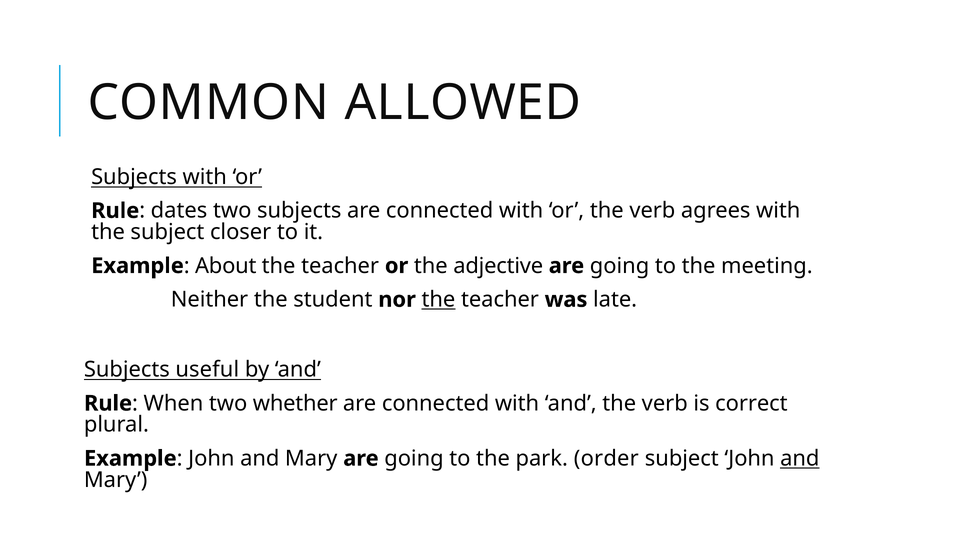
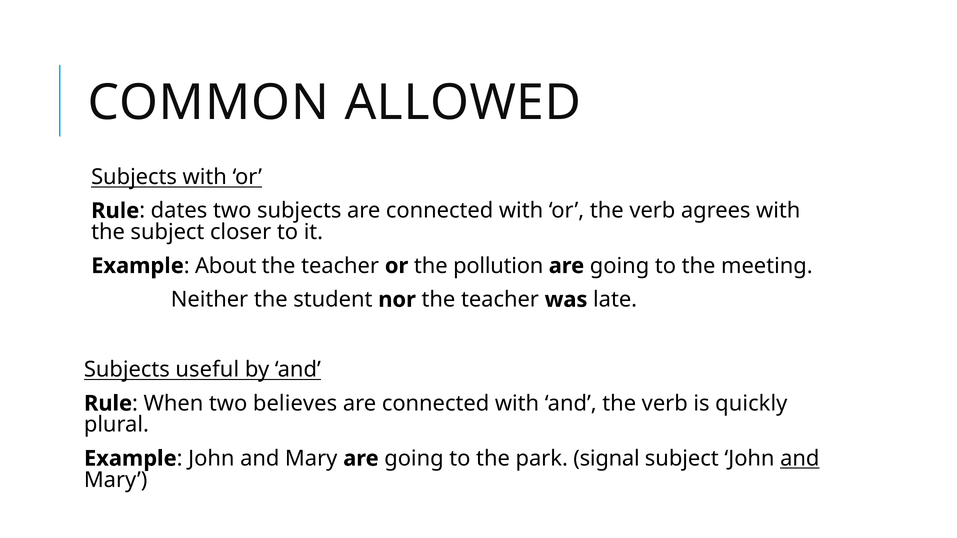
adjective: adjective -> pollution (498, 266)
the underline: present -> none (438, 300)
whether: whether -> believes (295, 404)
correct: correct -> quickly (751, 404)
order: order -> signal (607, 459)
